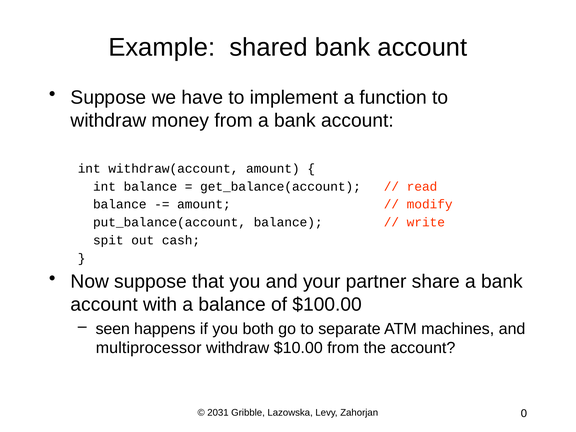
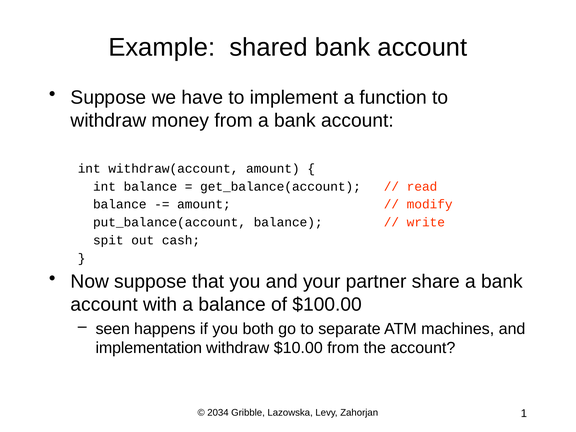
multiprocessor: multiprocessor -> implementation (149, 348)
2031: 2031 -> 2034 (218, 413)
0: 0 -> 1 (524, 414)
